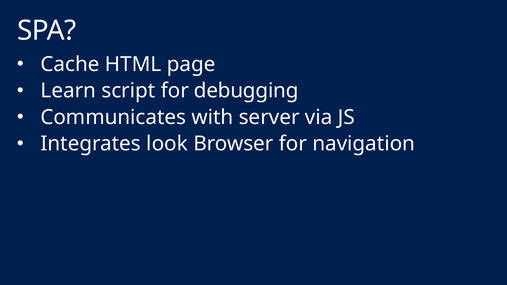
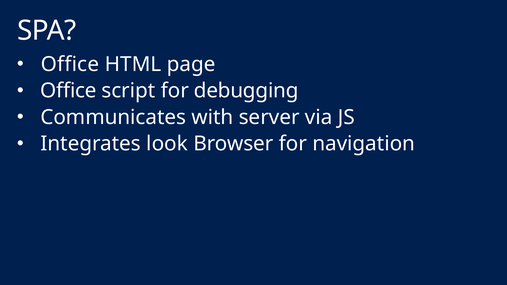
Cache: Cache -> Office (70, 64)
Learn: Learn -> Office (68, 91)
